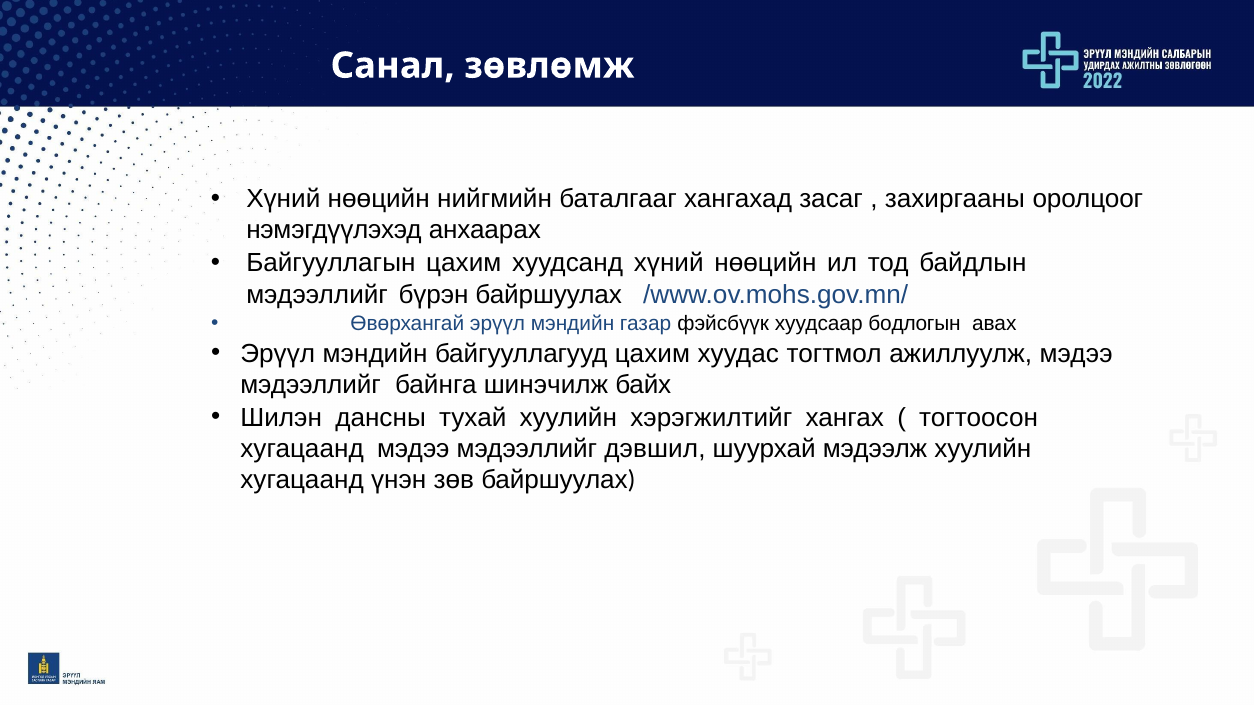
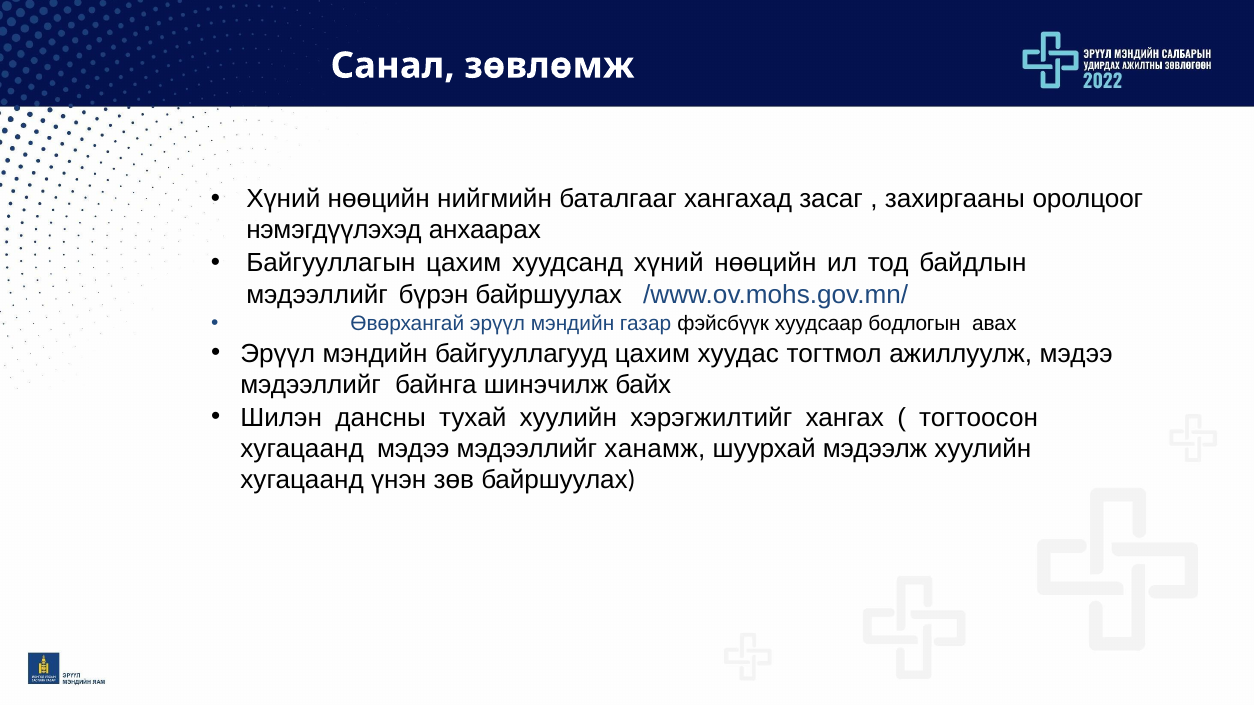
дэвшил: дэвшил -> ханамж (655, 449)
